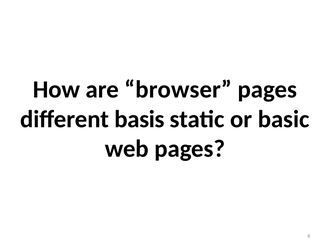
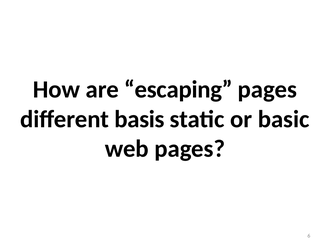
browser: browser -> escaping (178, 90)
